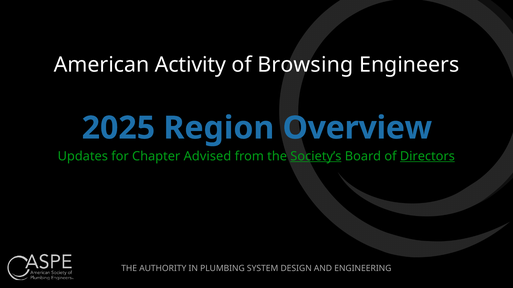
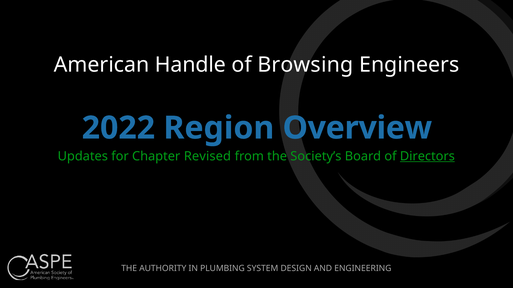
Activity: Activity -> Handle (190, 65)
2025: 2025 -> 2022 (118, 128)
Advised: Advised -> Revised (207, 156)
Society’s underline: present -> none (316, 156)
